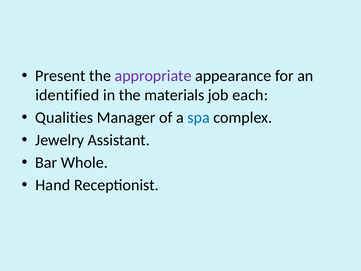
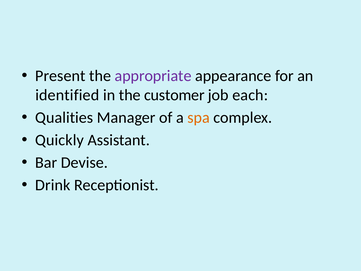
materials: materials -> customer (174, 95)
spa colour: blue -> orange (199, 117)
Jewelry: Jewelry -> Quickly (60, 140)
Whole: Whole -> Devise (84, 162)
Hand: Hand -> Drink (53, 185)
